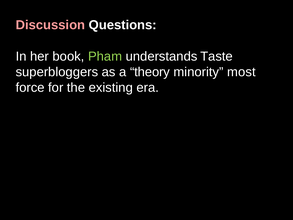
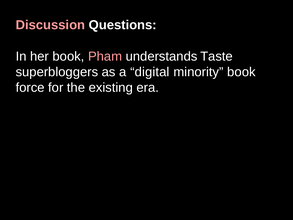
Pham colour: light green -> pink (105, 56)
theory: theory -> digital (150, 72)
minority most: most -> book (241, 72)
